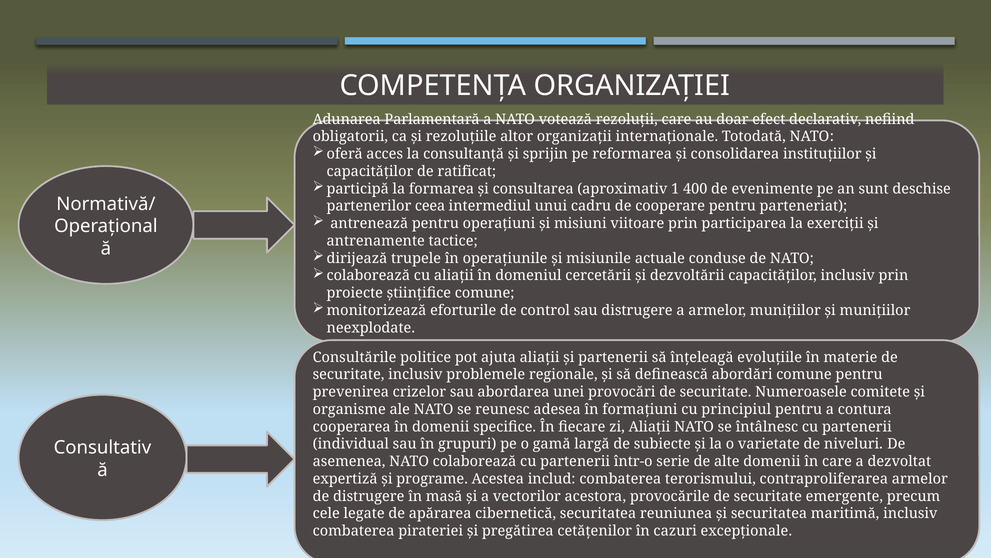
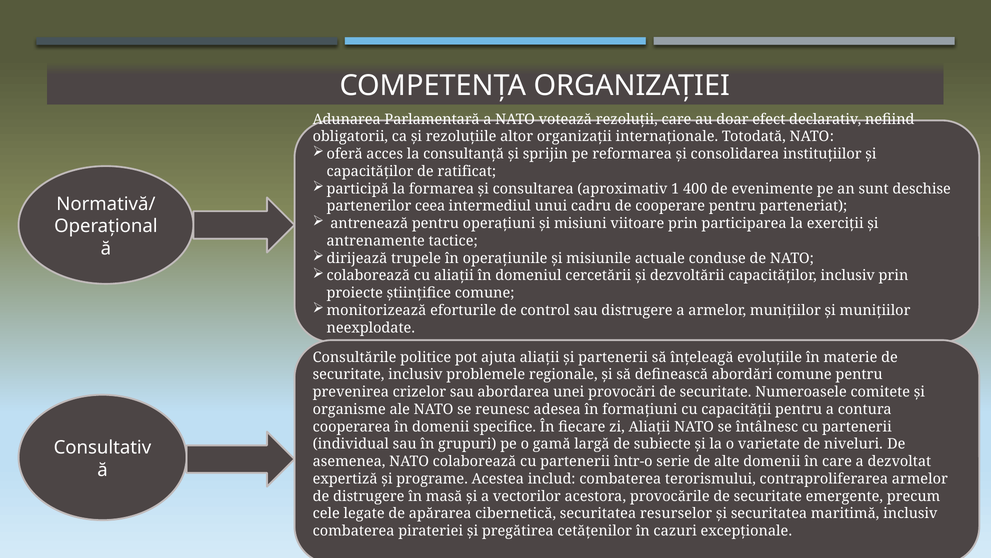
principiul: principiul -> capacității (736, 409)
reuniunea: reuniunea -> resurselor (676, 513)
